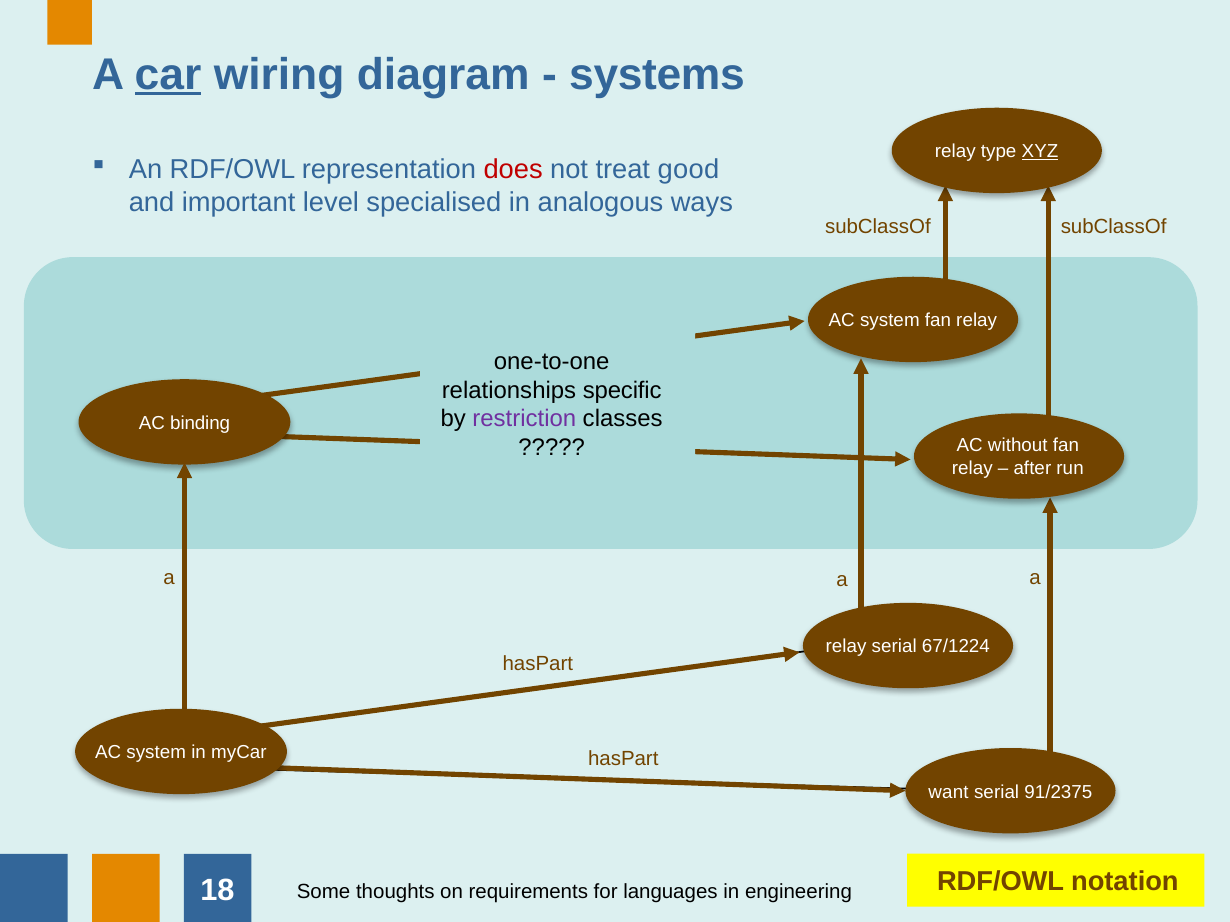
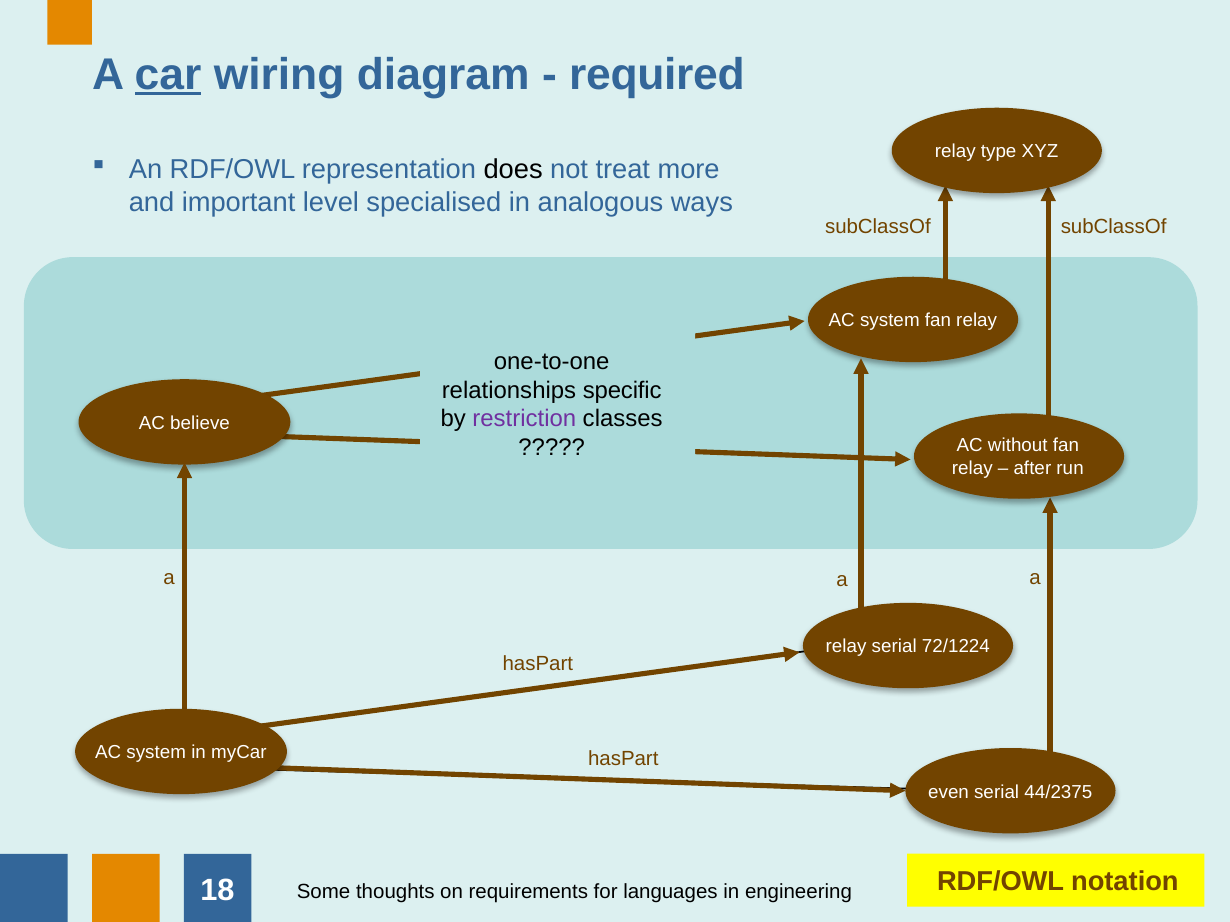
systems: systems -> required (657, 75)
XYZ underline: present -> none (1040, 152)
does colour: red -> black (513, 170)
good: good -> more (689, 170)
binding: binding -> believe (200, 423)
67/1224: 67/1224 -> 72/1224 (956, 647)
want: want -> even (949, 792)
91/2375: 91/2375 -> 44/2375 (1058, 792)
